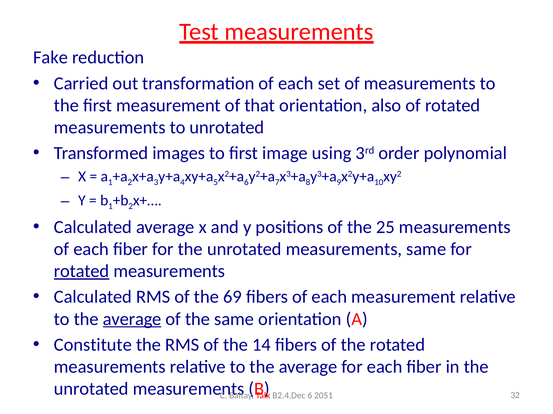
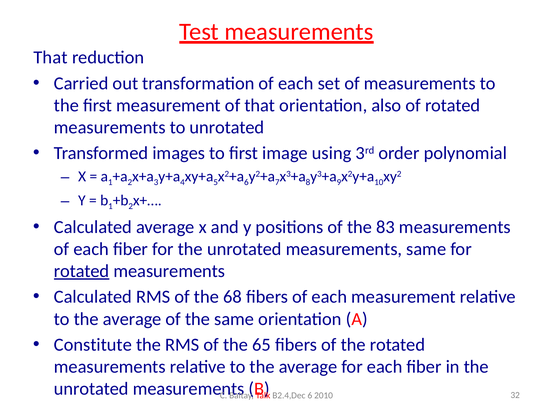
Fake: Fake -> That (50, 58)
25: 25 -> 83 (385, 227)
69: 69 -> 68 (233, 297)
average underline: present -> none (132, 320)
14: 14 -> 65 (262, 345)
2051: 2051 -> 2010 (324, 396)
